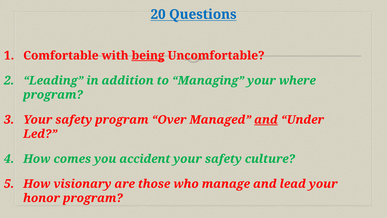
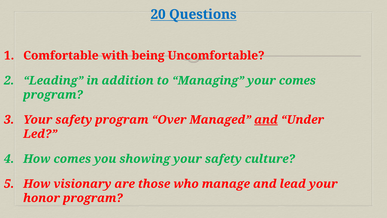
being underline: present -> none (148, 56)
your where: where -> comes (297, 80)
accident: accident -> showing (145, 159)
